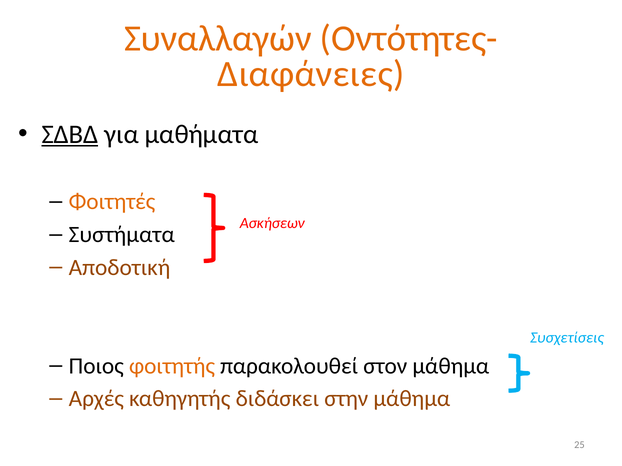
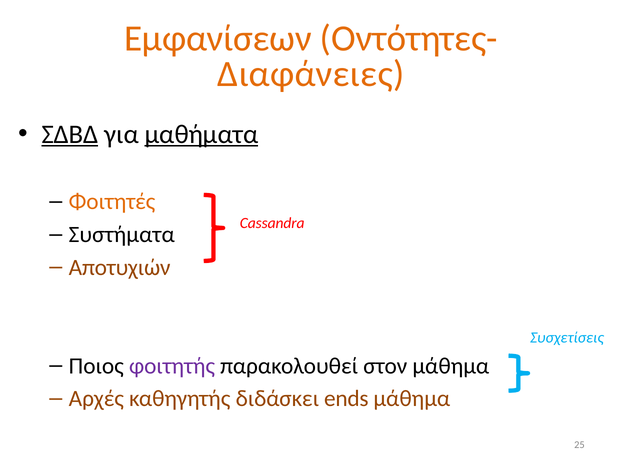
Συναλλαγών: Συναλλαγών -> Εμφανίσεων (218, 38)
μαθήματα underline: none -> present (201, 134)
Ασκήσεων: Ασκήσεων -> Cassandra (272, 223)
Αποδοτική: Αποδοτική -> Αποτυχιών (120, 268)
φοιτητής colour: orange -> purple (172, 366)
στην: στην -> ends (346, 399)
